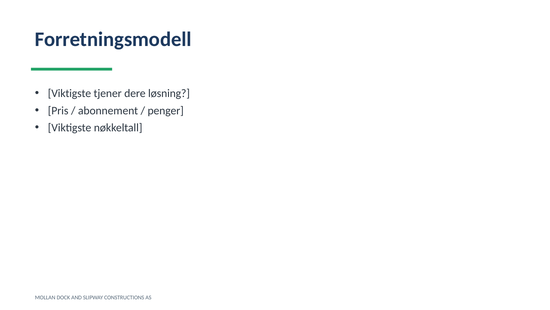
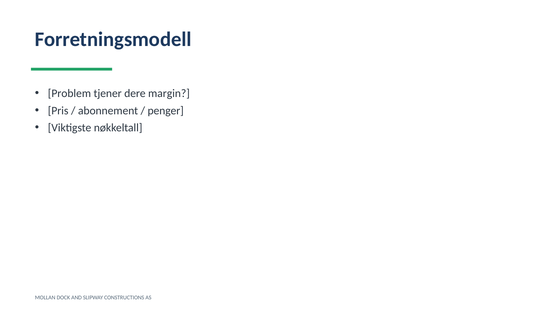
Viktigste: Viktigste -> Problem (69, 93)
løsning: løsning -> margin (169, 93)
